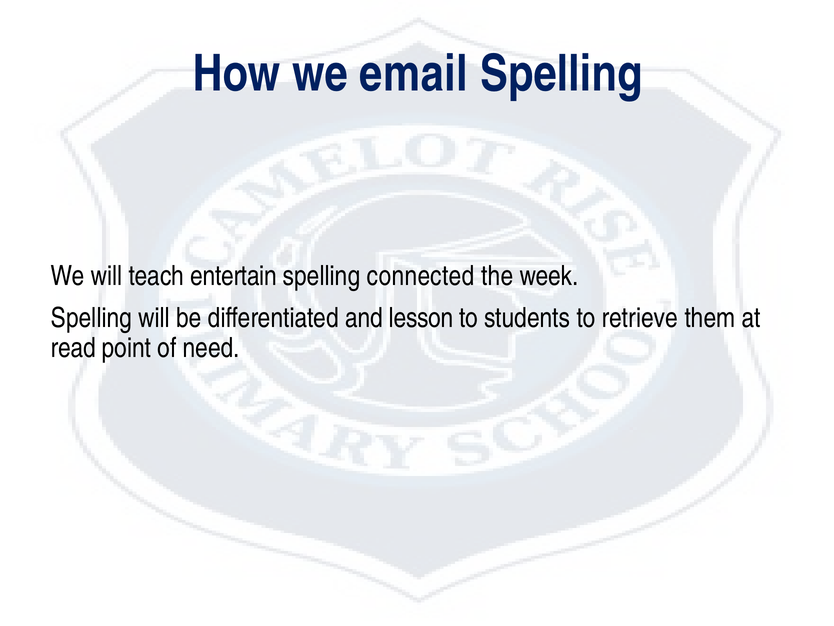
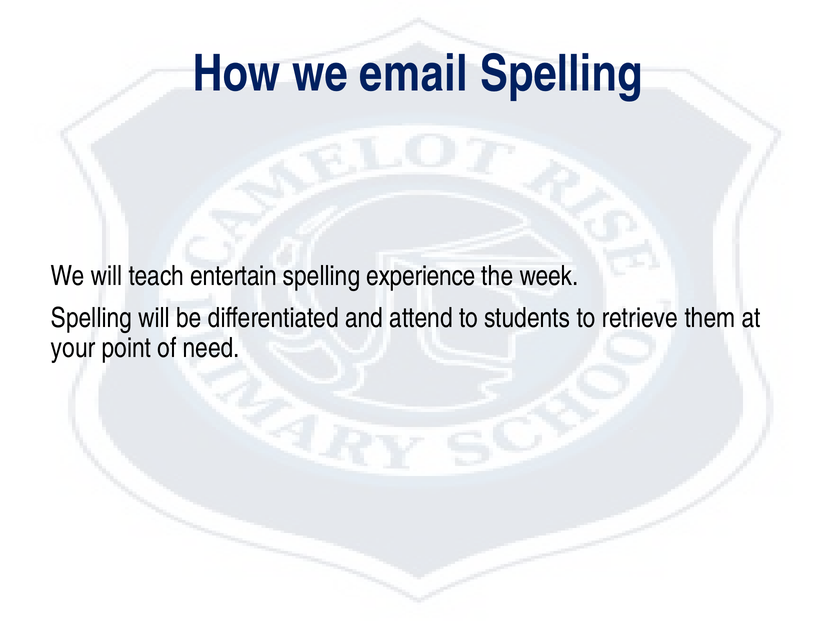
connected: connected -> experience (421, 276)
lesson: lesson -> attend (421, 318)
read: read -> your (73, 348)
